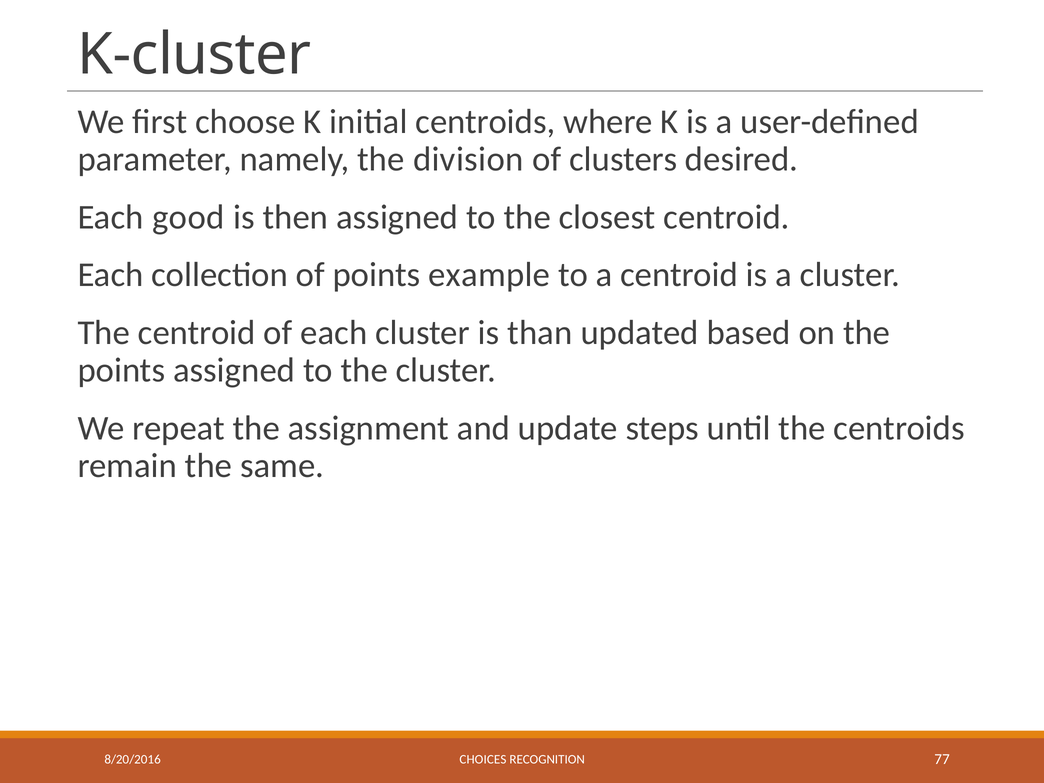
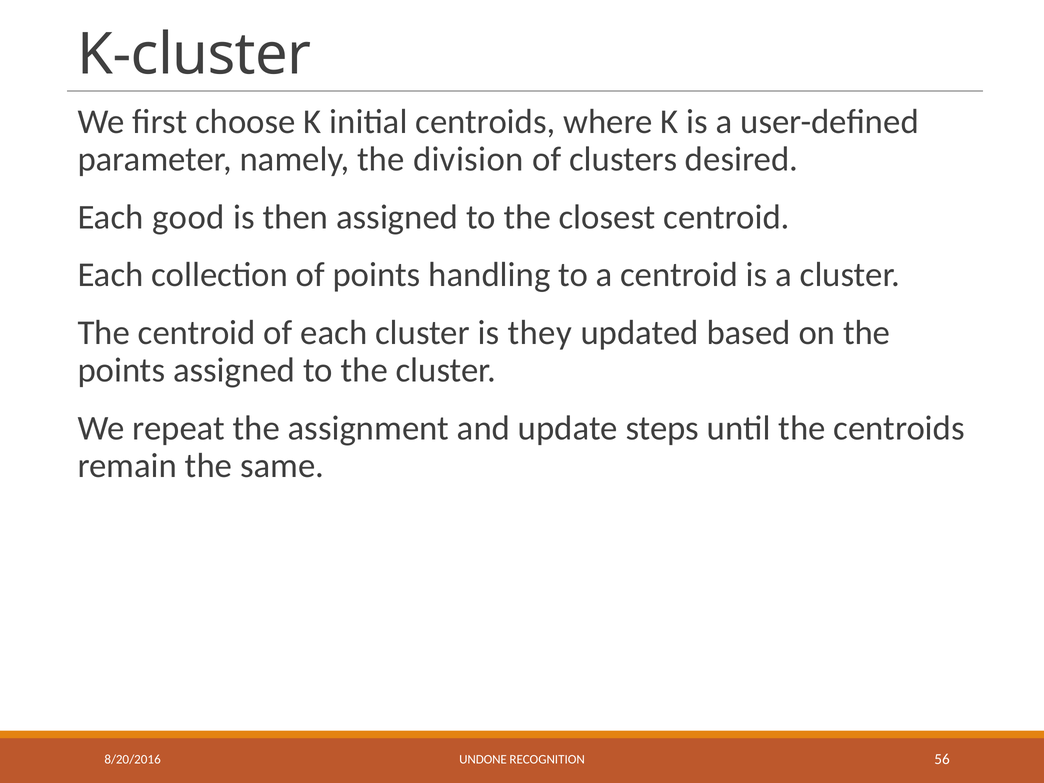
example: example -> handling (489, 275)
than: than -> they (540, 333)
CHOICES: CHOICES -> UNDONE (483, 759)
77: 77 -> 56 (942, 759)
